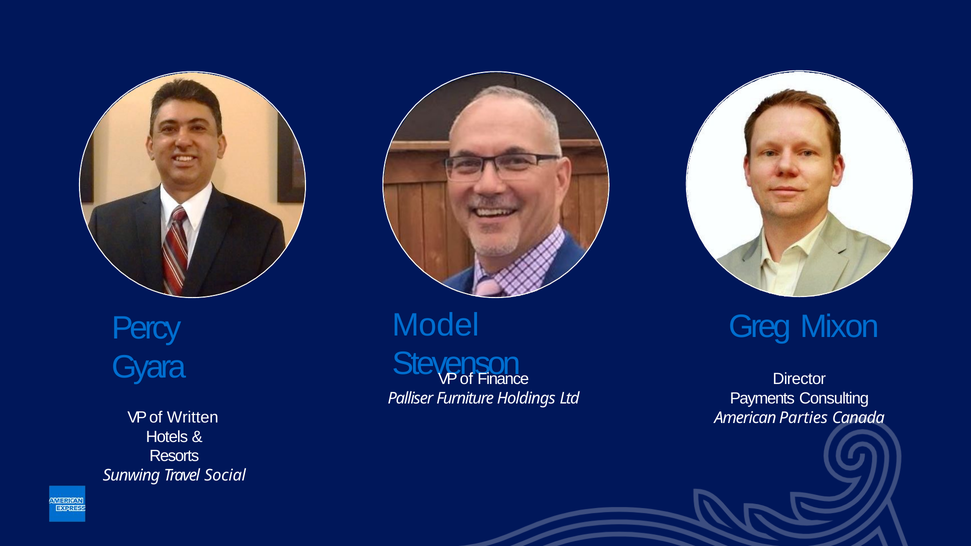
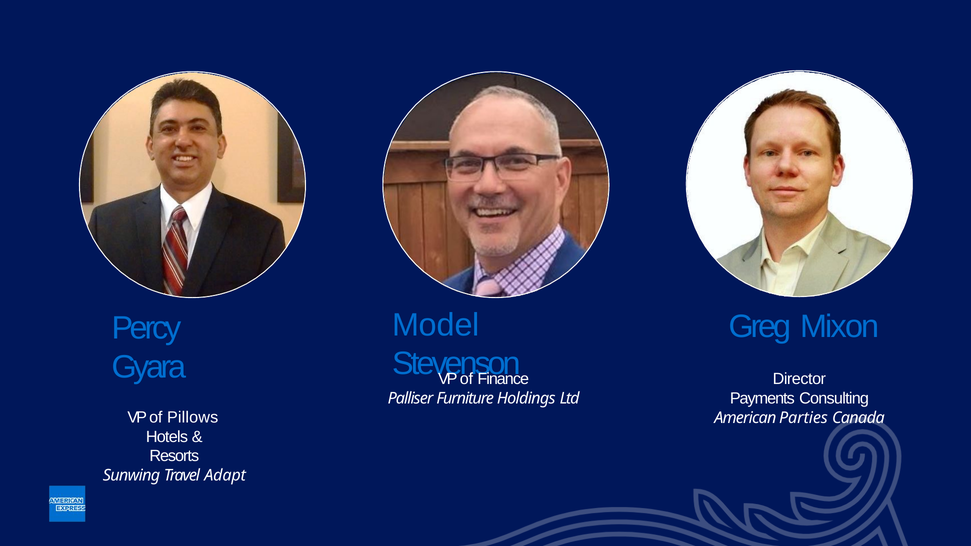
Written: Written -> Pillows (193, 417)
Social: Social -> Adapt (225, 476)
